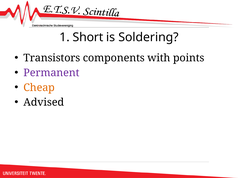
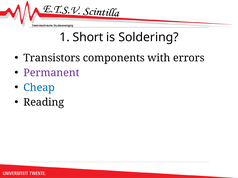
points: points -> errors (189, 58)
Cheap colour: orange -> blue (39, 88)
Advised: Advised -> Reading (44, 103)
